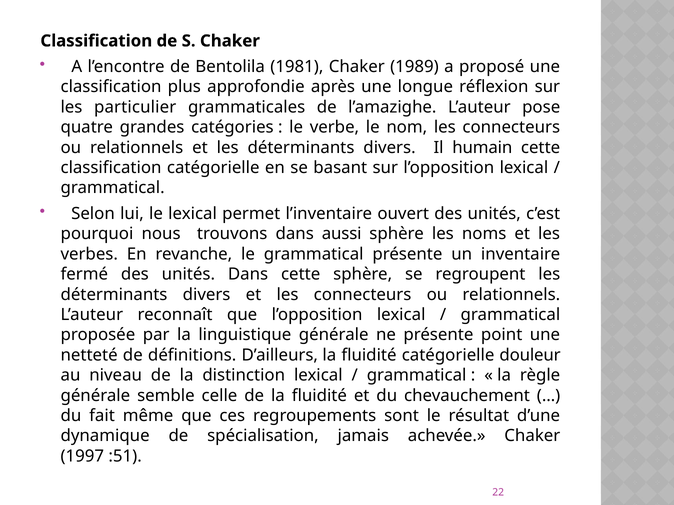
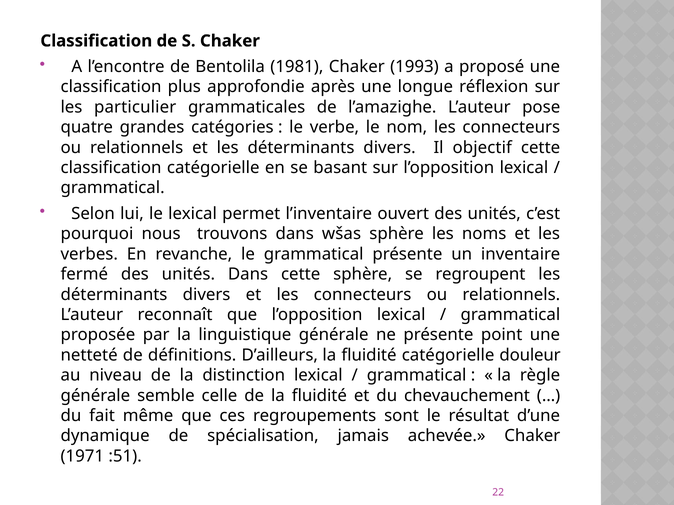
1989: 1989 -> 1993 (414, 67)
humain: humain -> objectif (482, 148)
aussi: aussi -> wšas (342, 234)
1997: 1997 -> 1971 (82, 457)
